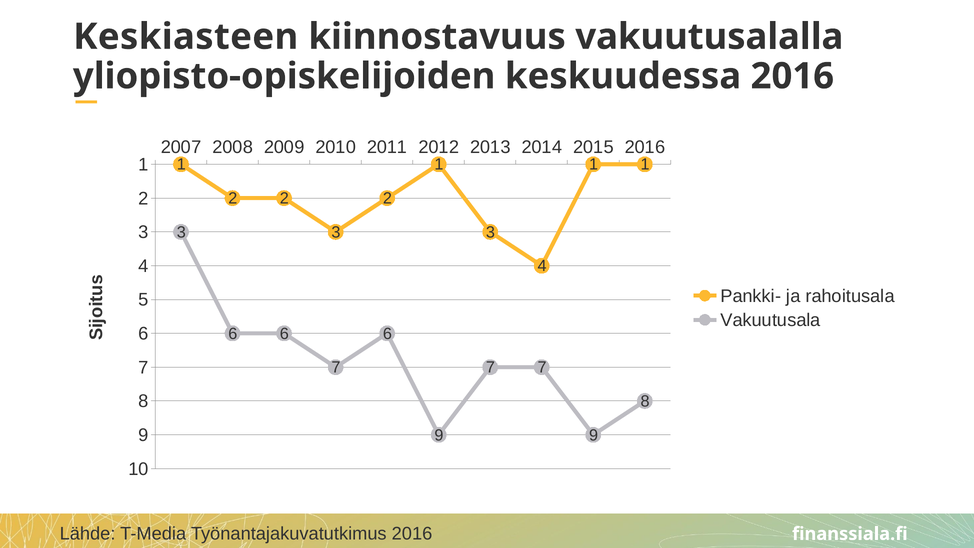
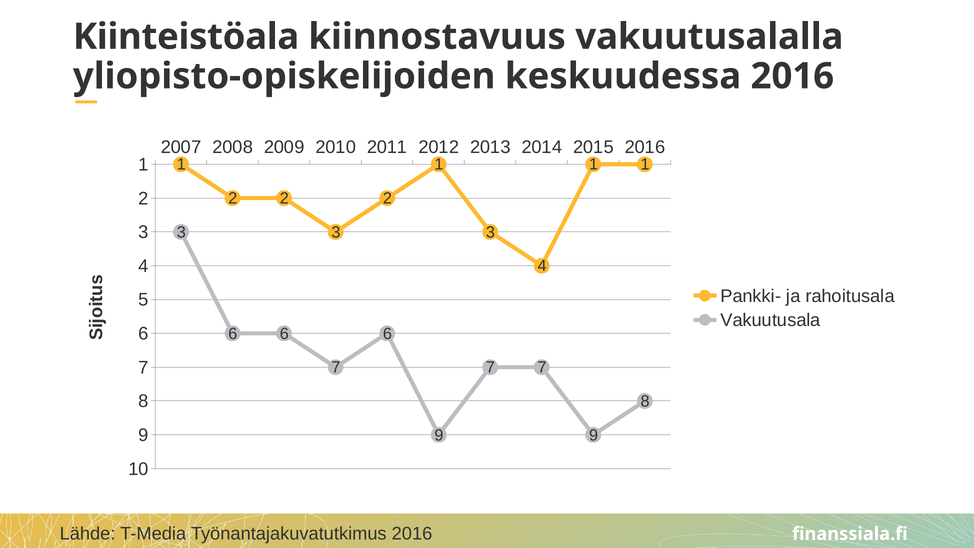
Keskiasteen: Keskiasteen -> Kiinteistöala (186, 37)
